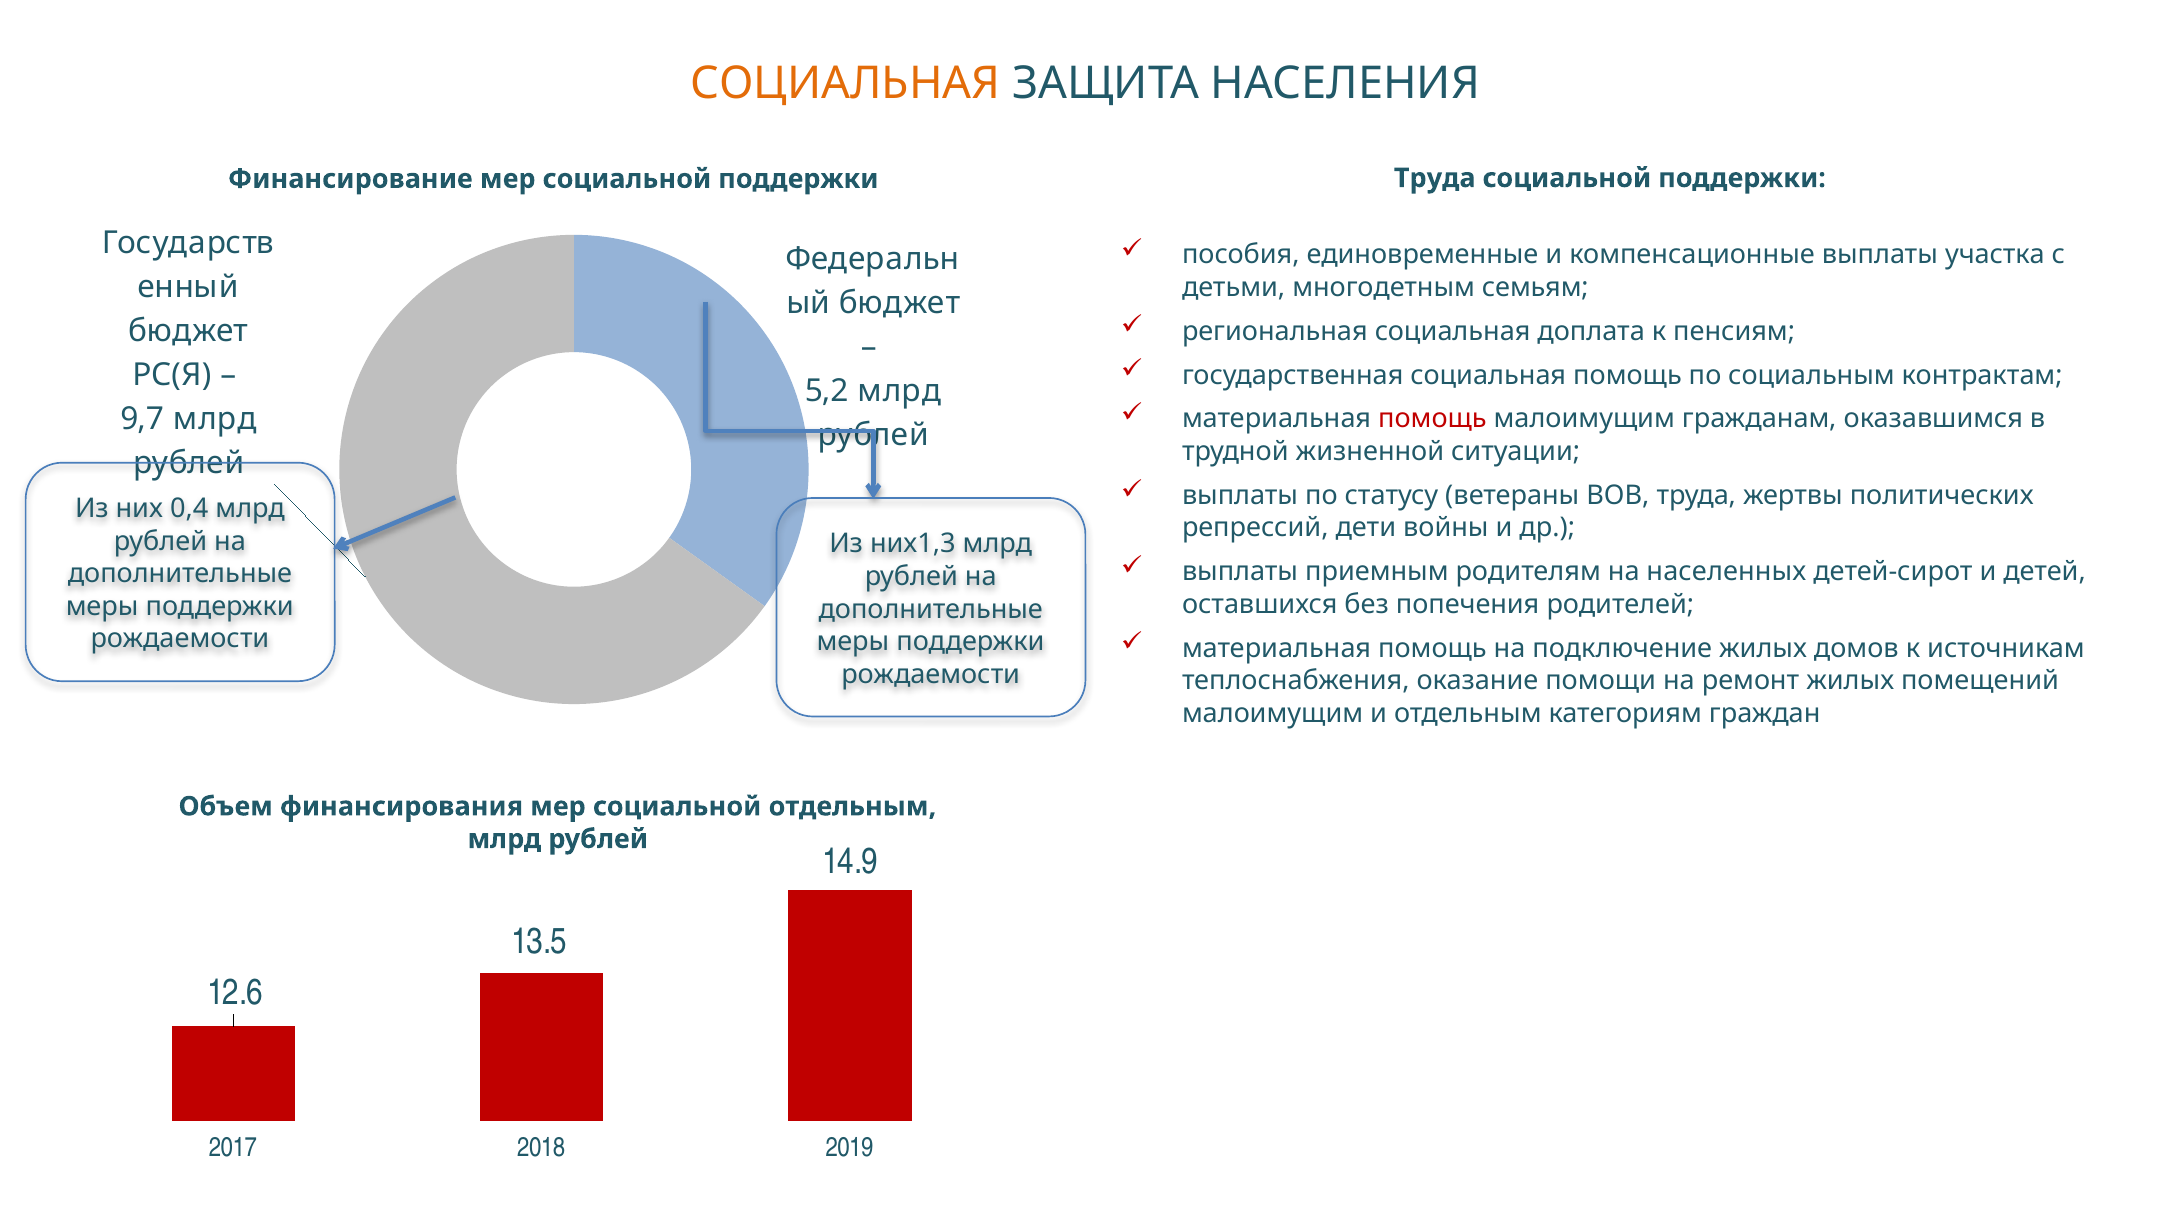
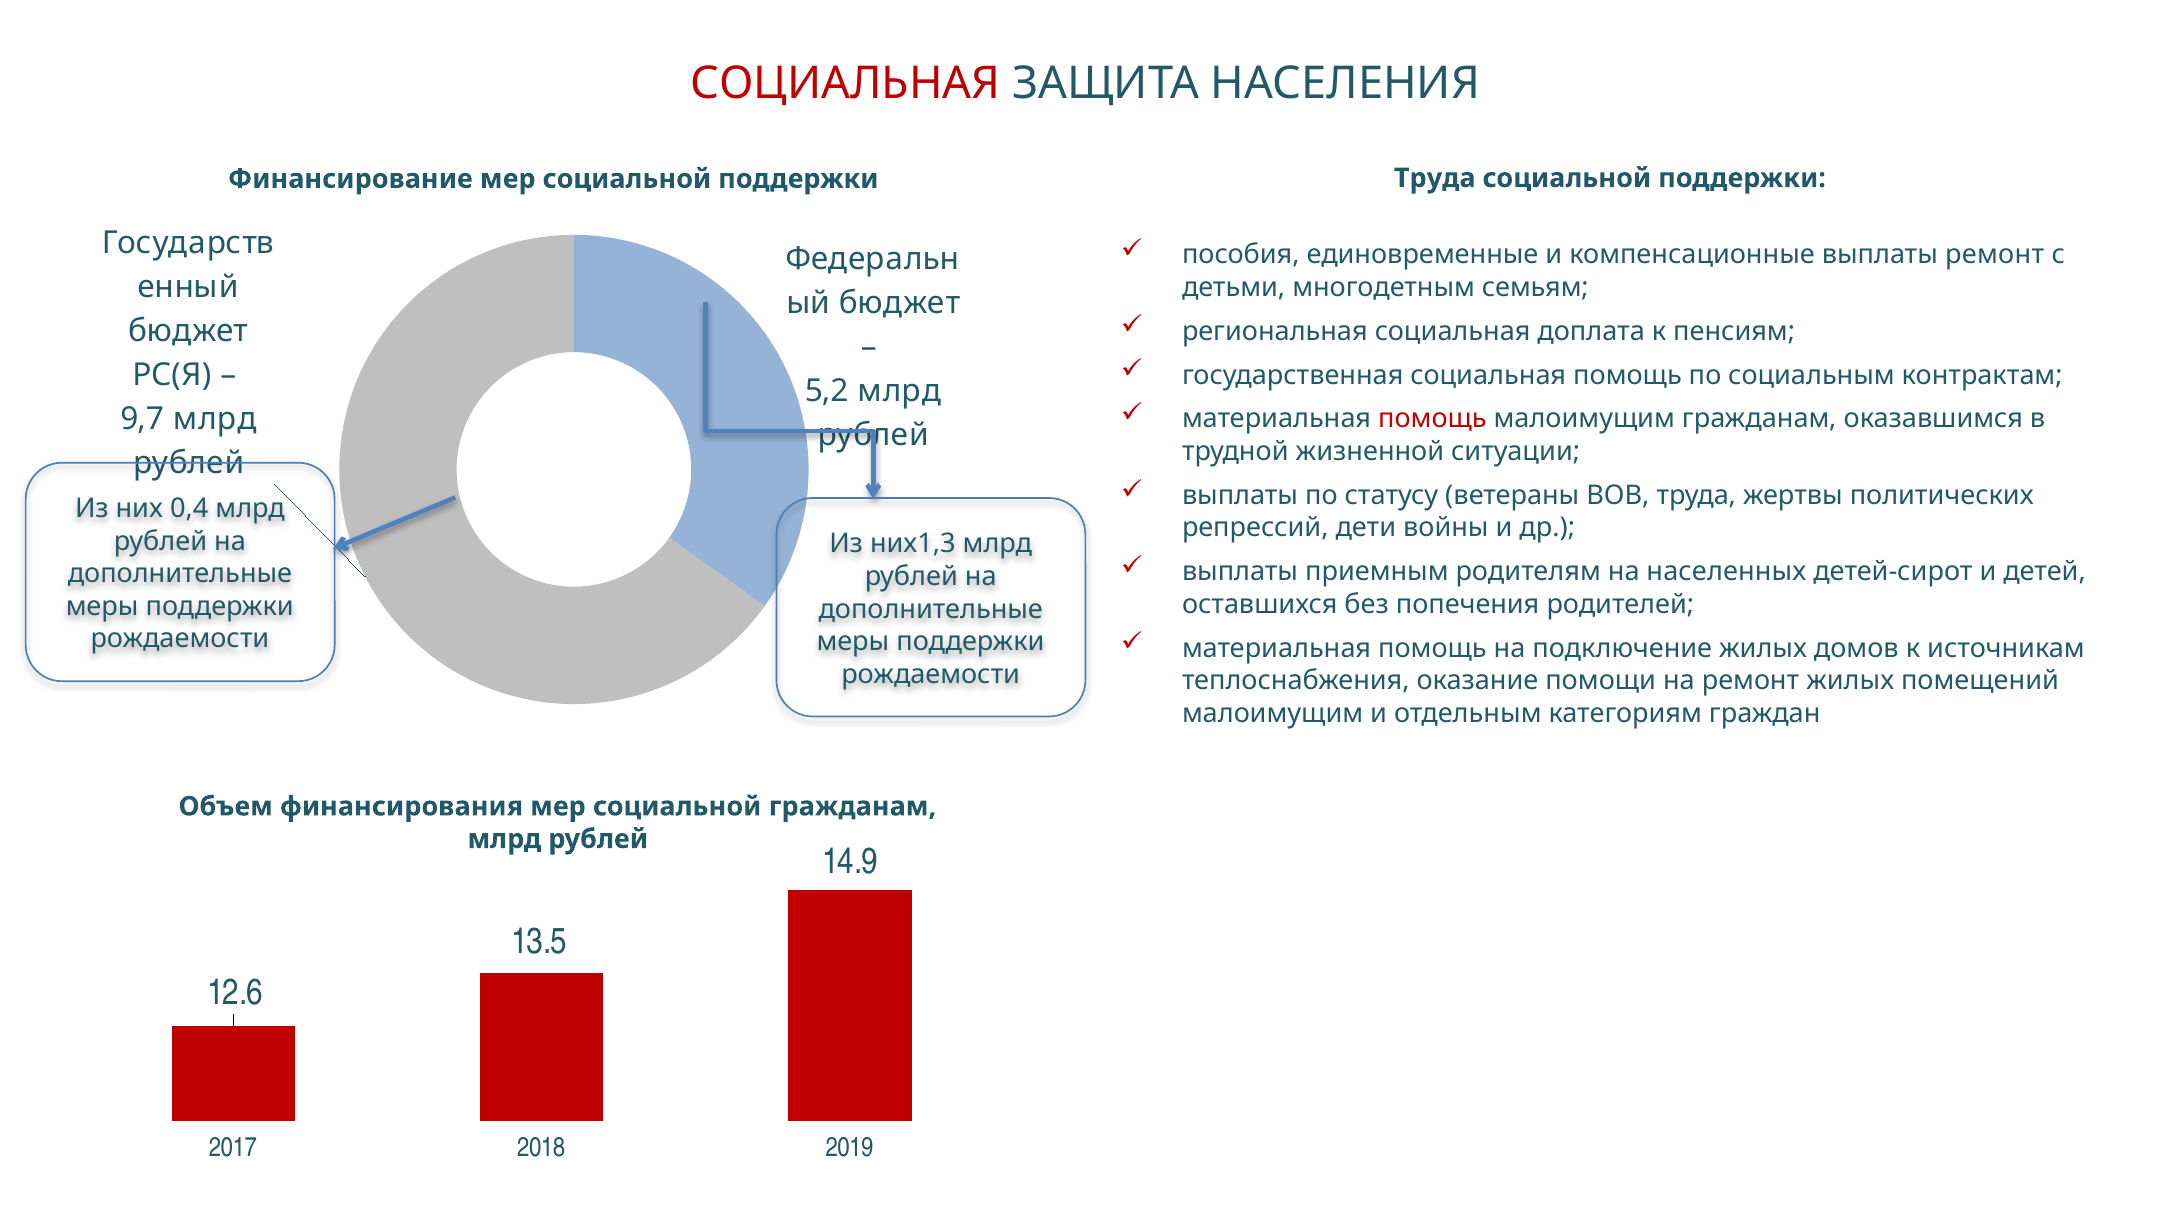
СОЦИАЛЬНАЯ colour: orange -> red (846, 83)
выплаты участка: участка -> ремонт (1995, 255)
социальной отдельным: отдельным -> гражданам (852, 807)
